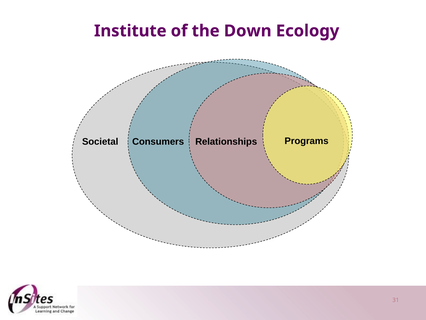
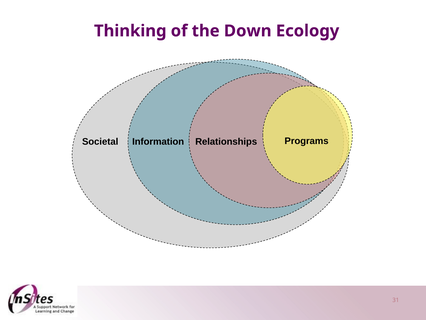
Institute: Institute -> Thinking (130, 31)
Consumers: Consumers -> Information (158, 142)
